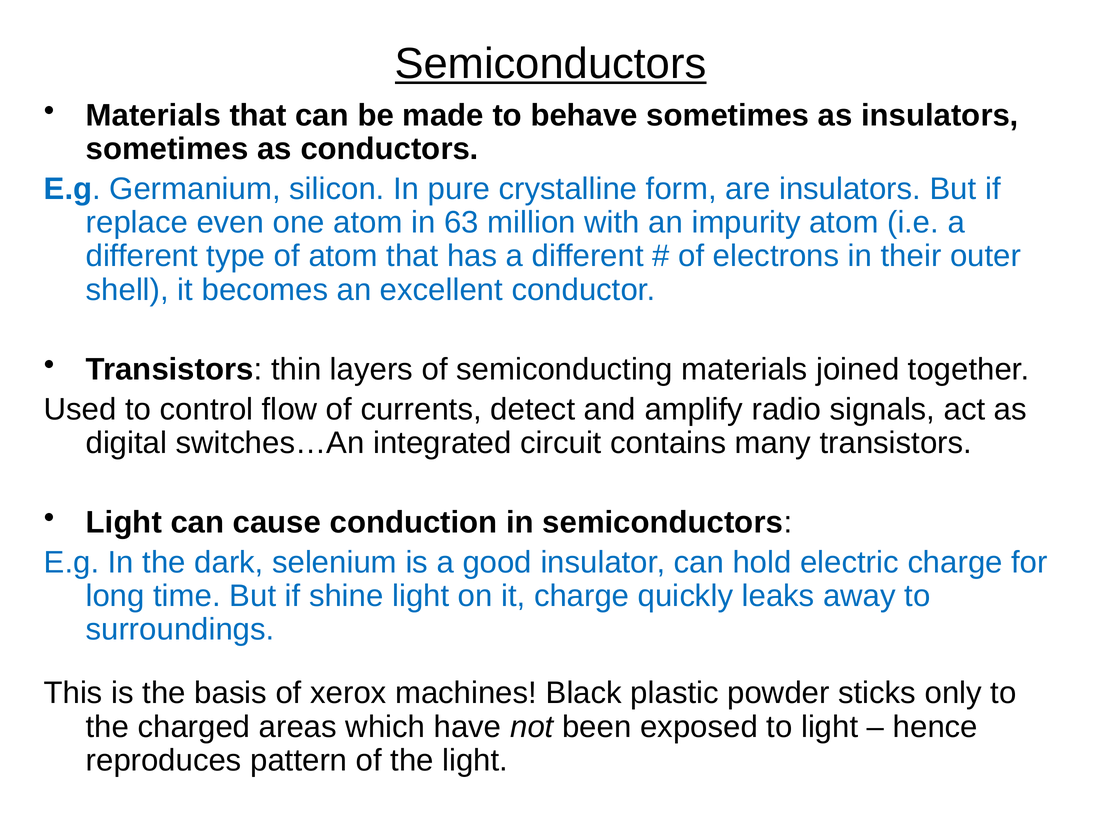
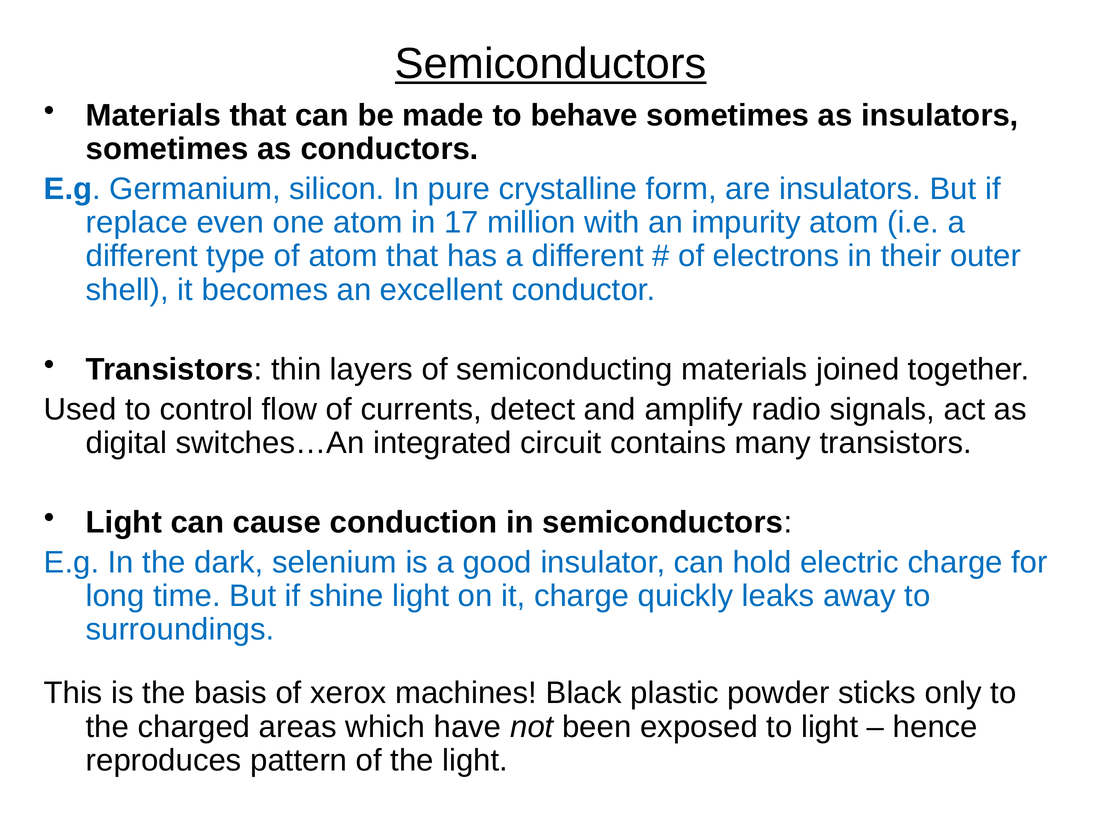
63: 63 -> 17 (461, 223)
